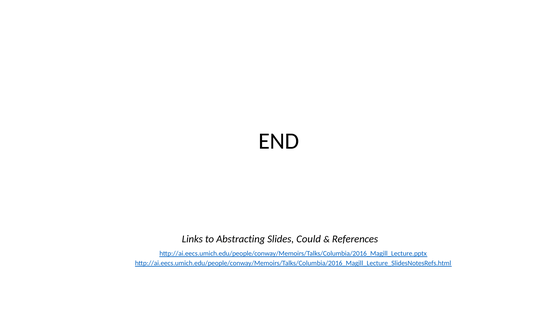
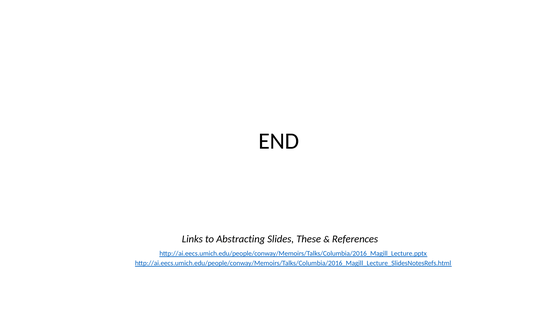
Could: Could -> These (309, 239)
